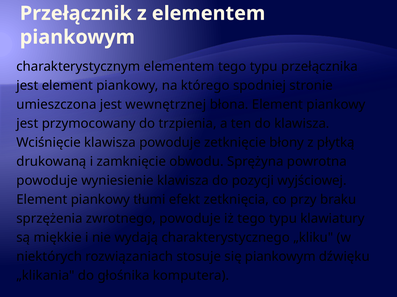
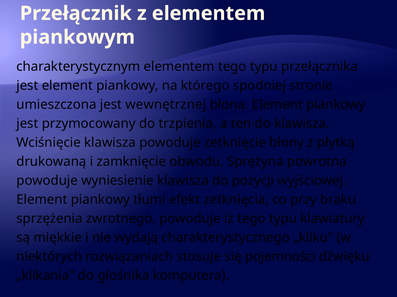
się piankowym: piankowym -> pojemności (280, 257)
